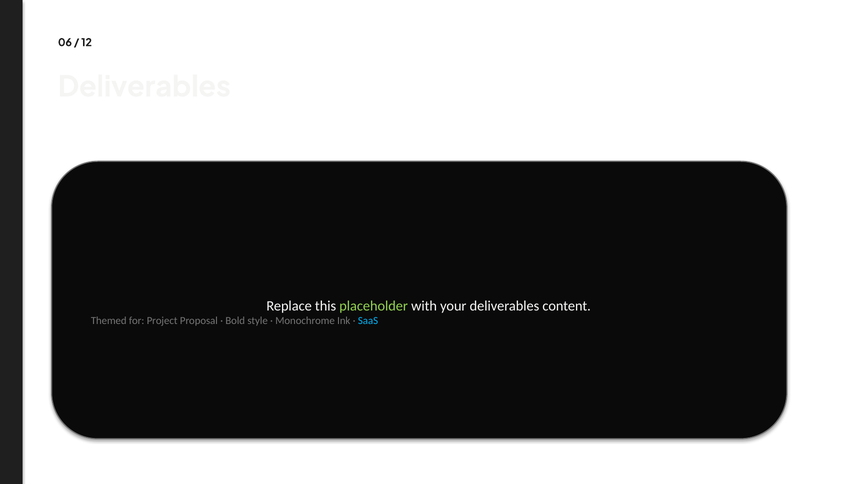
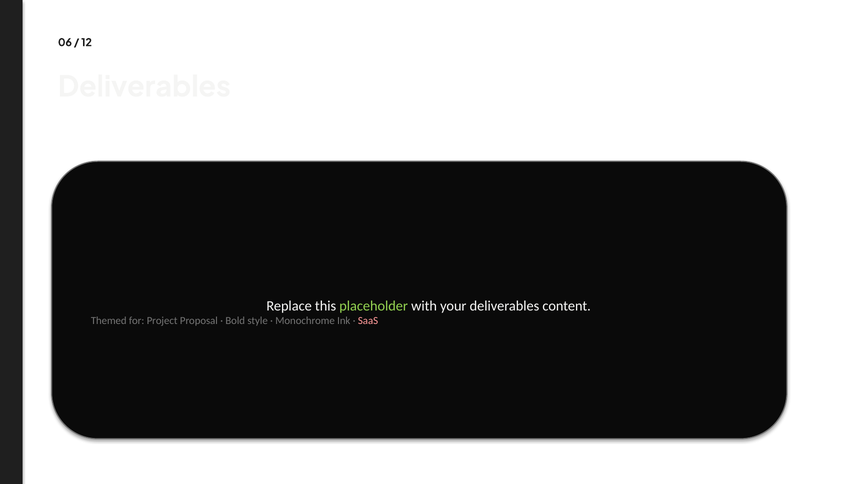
SaaS colour: light blue -> pink (368, 321)
